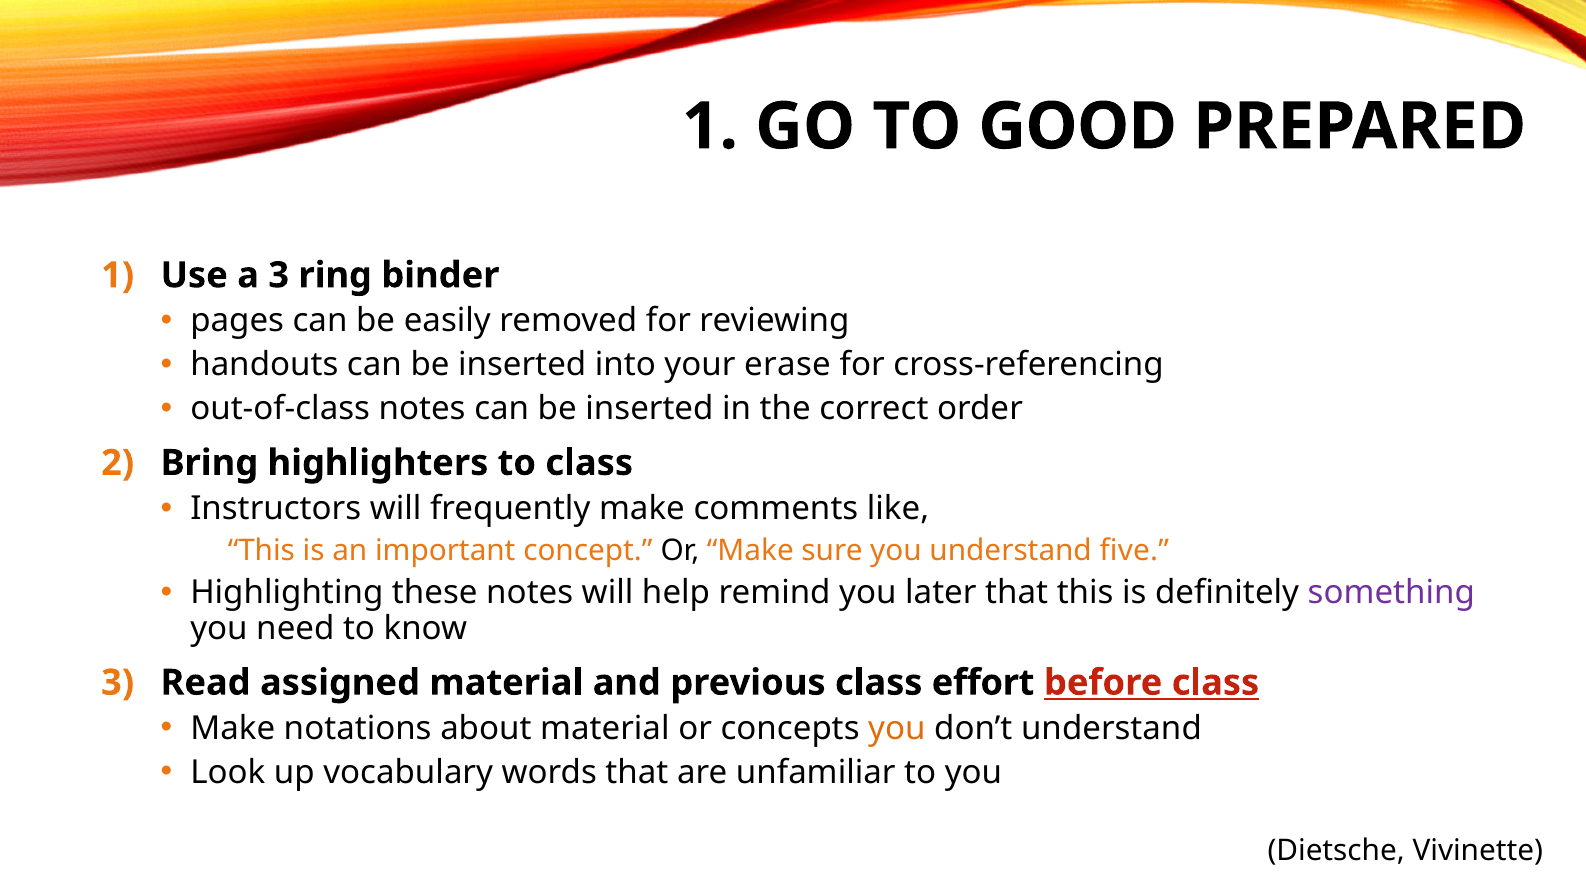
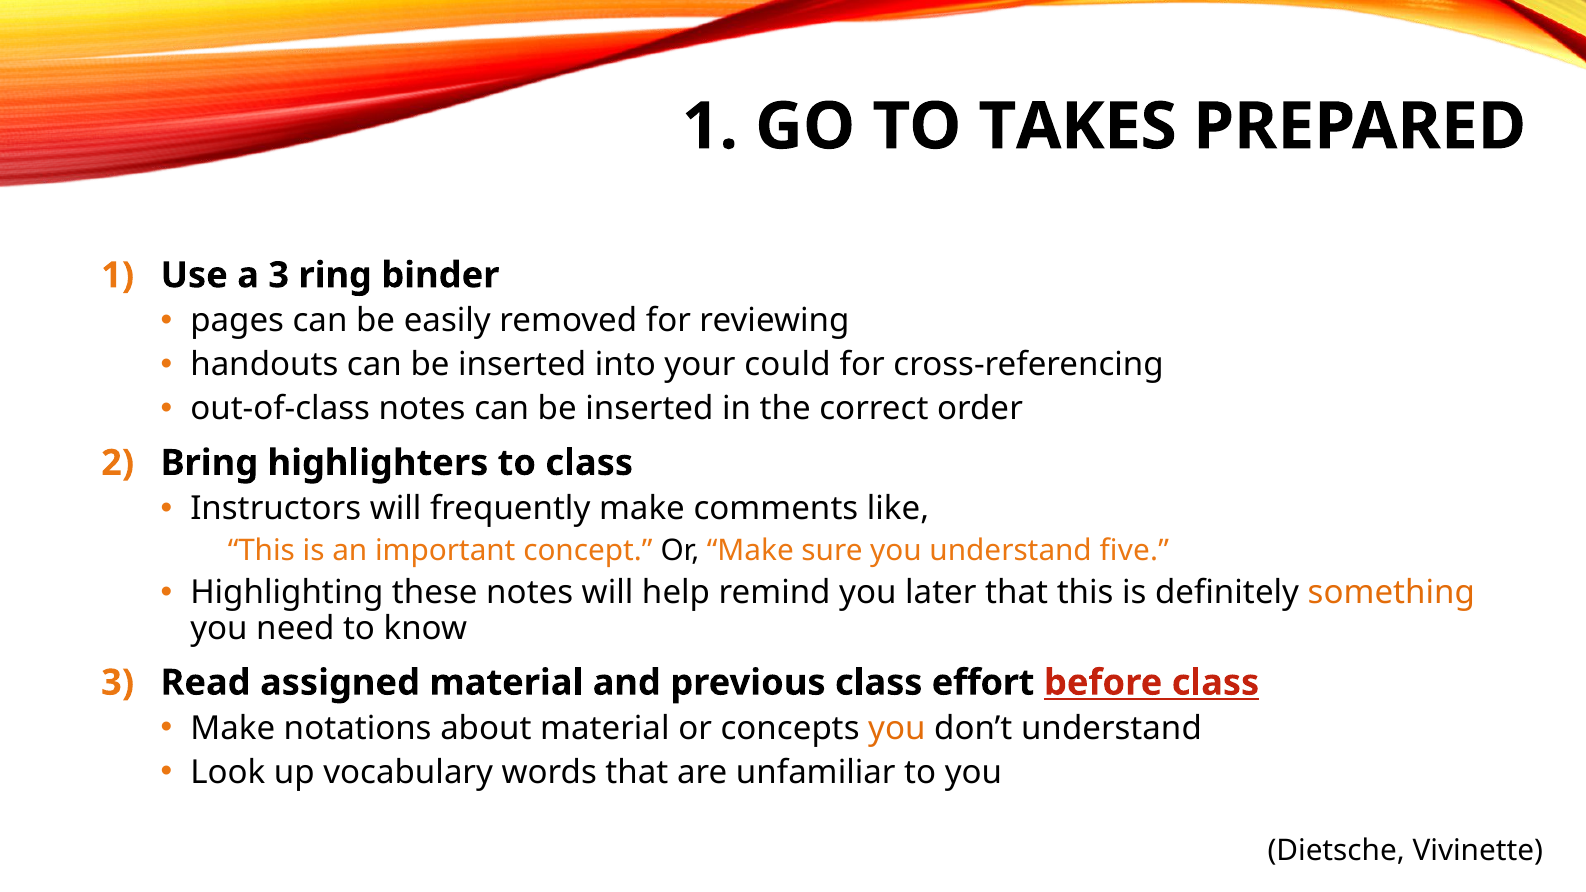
GOOD: GOOD -> TAKES (1078, 127)
erase: erase -> could (787, 365)
something colour: purple -> orange (1391, 593)
